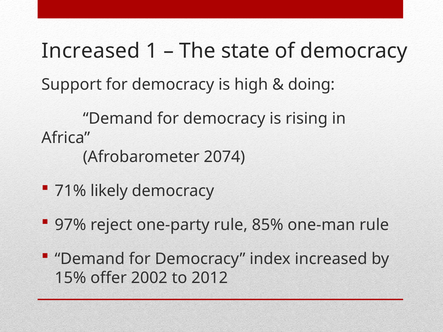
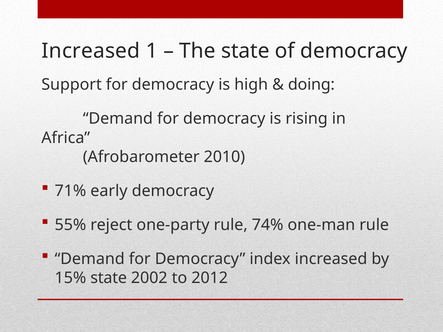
2074: 2074 -> 2010 (224, 157)
likely: likely -> early (109, 191)
97%: 97% -> 55% (70, 225)
85%: 85% -> 74% (268, 225)
15% offer: offer -> state (109, 278)
